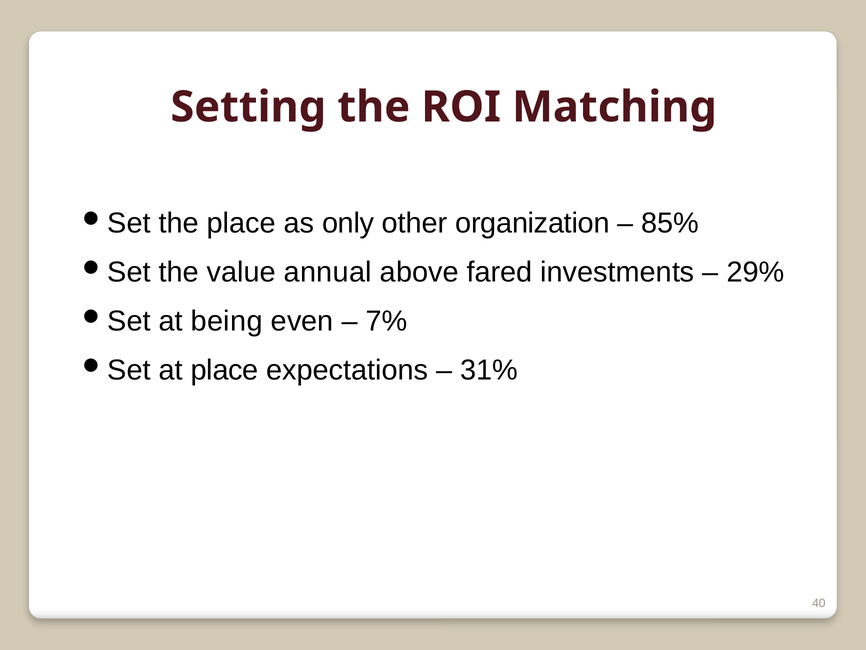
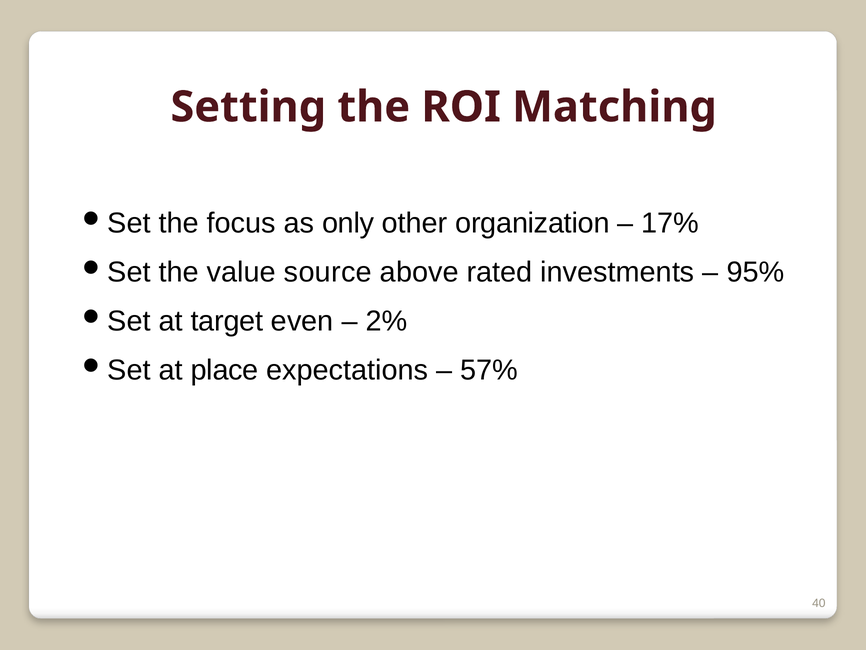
the place: place -> focus (241, 223)
85%: 85% -> 17% (670, 223)
annual: annual -> source (328, 272)
fared: fared -> rated (500, 272)
29%: 29% -> 95% (755, 272)
being: being -> target (227, 321)
7%: 7% -> 2% (387, 321)
31%: 31% -> 57% (489, 370)
